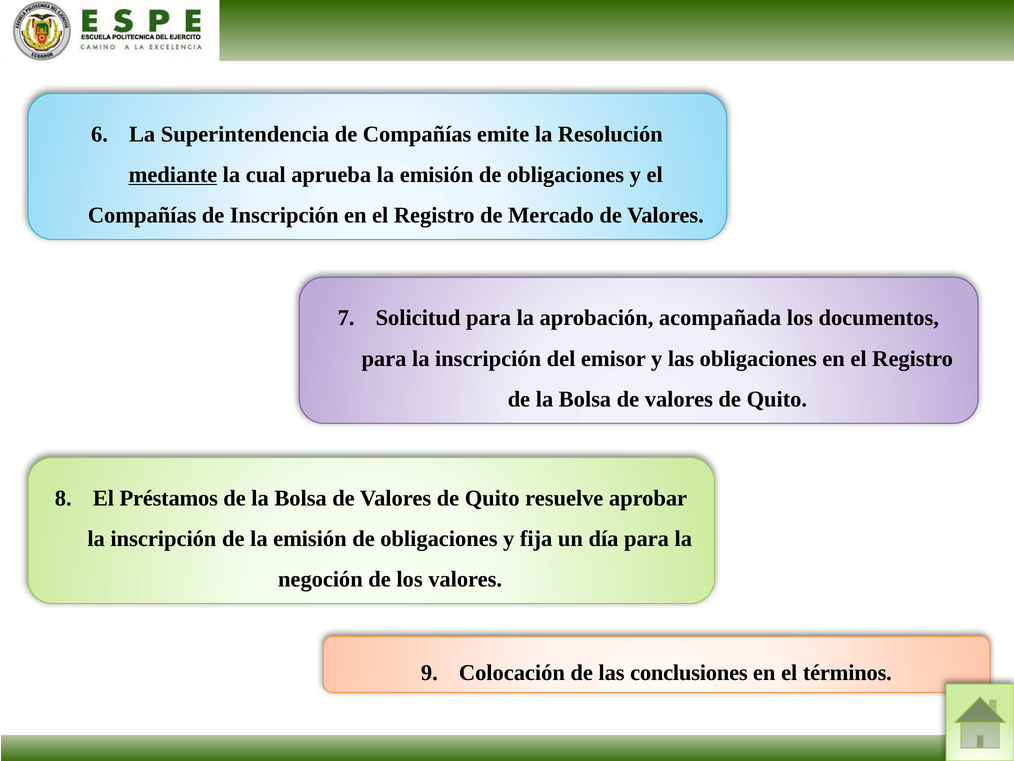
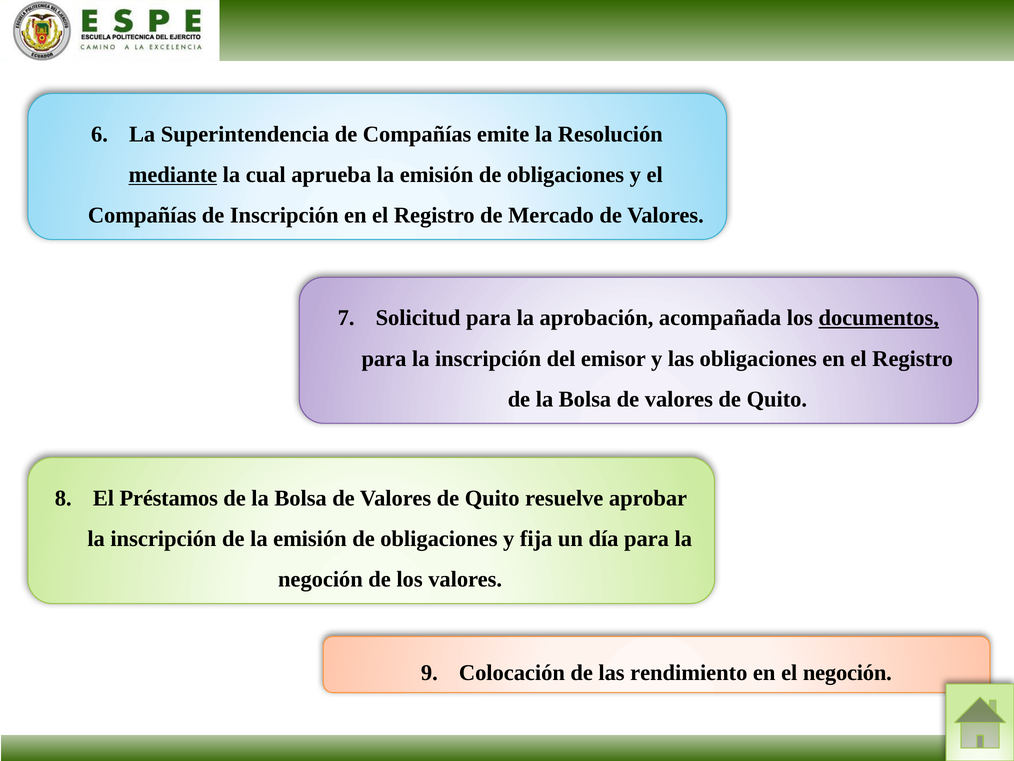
documentos underline: none -> present (879, 318)
conclusiones: conclusiones -> rendimiento (689, 672)
el términos: términos -> negoción (847, 672)
